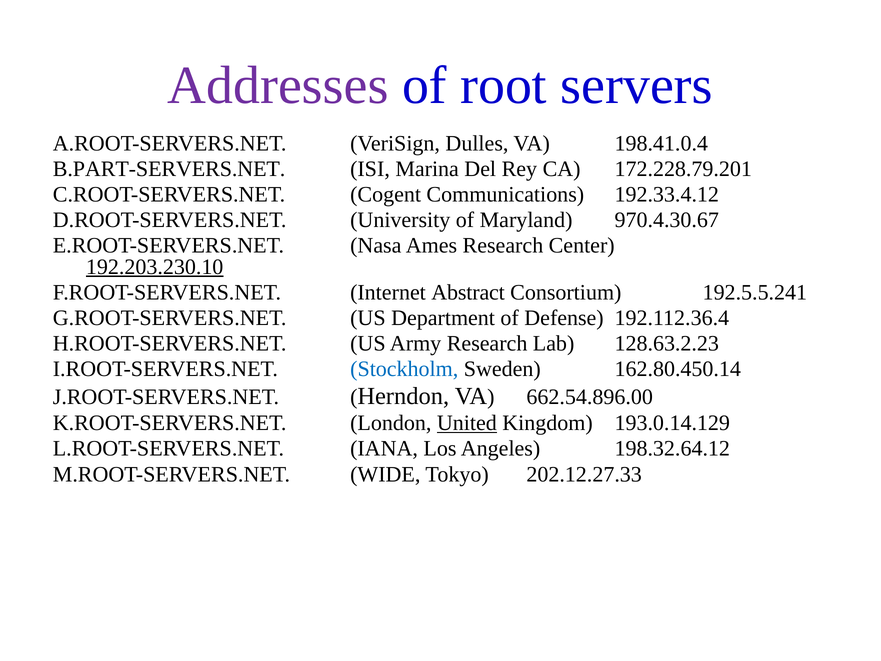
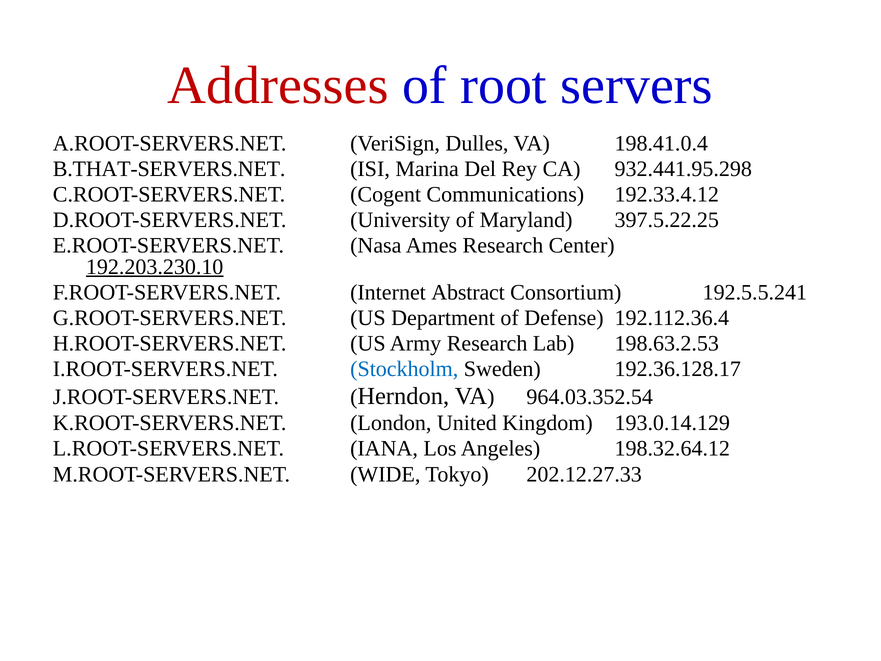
Addresses colour: purple -> red (278, 85)
B.PART-SERVERS.NET: B.PART-SERVERS.NET -> B.THAT-SERVERS.NET (169, 169)
172.228.79.201: 172.228.79.201 -> 932.441.95.298 (683, 169)
970.4.30.67: 970.4.30.67 -> 397.5.22.25 (667, 220)
128.63.2.23: 128.63.2.23 -> 198.63.2.53 (667, 343)
162.80.450.14: 162.80.450.14 -> 192.36.128.17 (678, 369)
662.54.896.00: 662.54.896.00 -> 964.03.352.54 (590, 397)
United underline: present -> none (467, 423)
